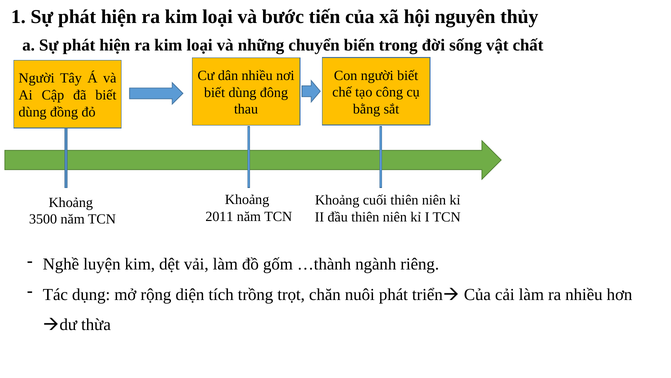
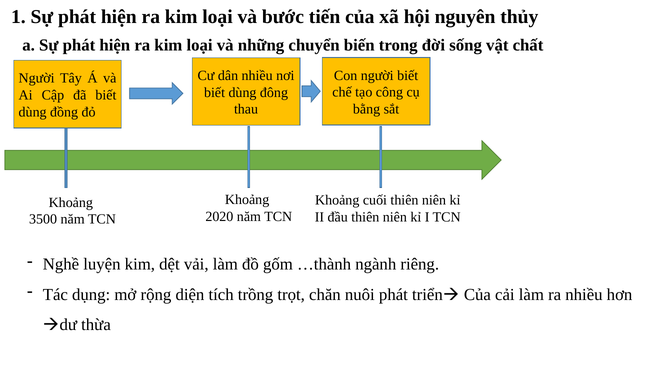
2011: 2011 -> 2020 (219, 216)
